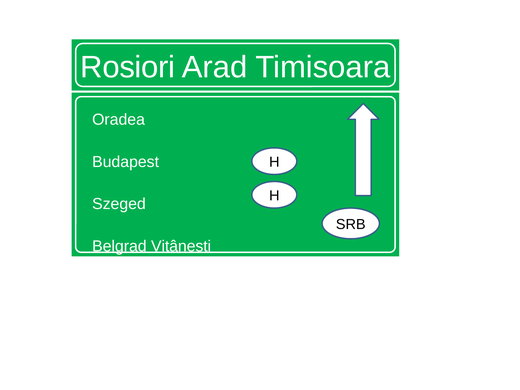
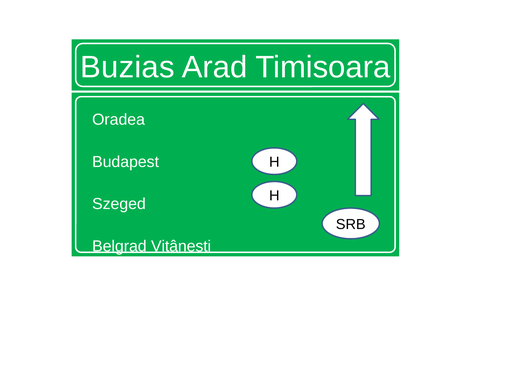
Rosiori: Rosiori -> Buzias (127, 67)
